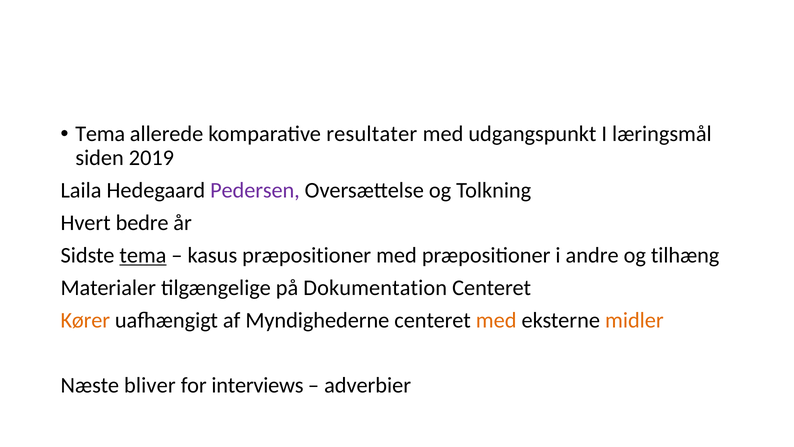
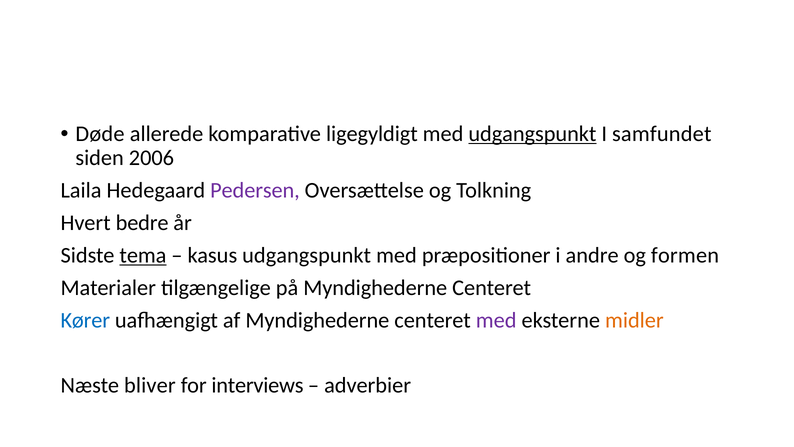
Tema: Tema -> Døde (100, 134)
resultater: resultater -> ligegyldigt (372, 134)
udgangspunkt underline: none -> present (532, 134)
læringsmål: læringsmål -> samfundet (662, 134)
2019: 2019 -> 2006 (151, 158)
kasus præpositioner: præpositioner -> udgangspunkt (307, 255)
tilhæng: tilhæng -> formen (685, 255)
på Dokumentation: Dokumentation -> Myndighederne (375, 288)
Kører colour: orange -> blue (85, 320)
med colour: orange -> purple (496, 320)
